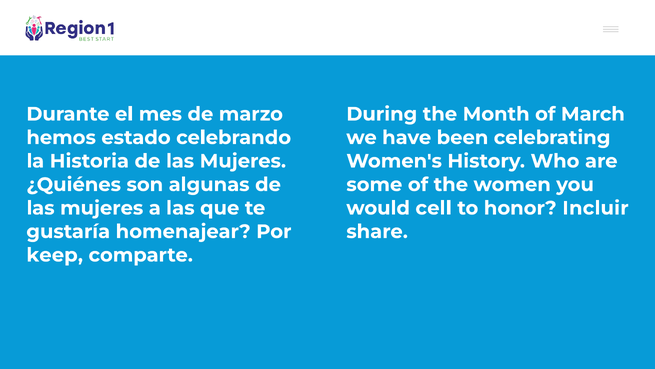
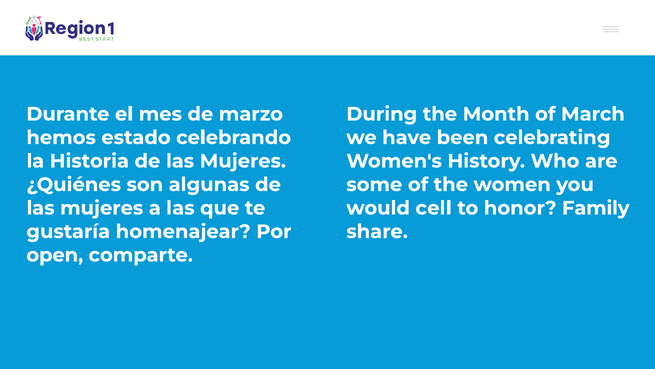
Incluir: Incluir -> Family (596, 208)
keep: keep -> open (55, 255)
